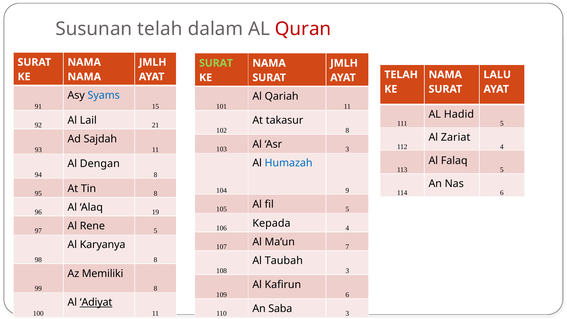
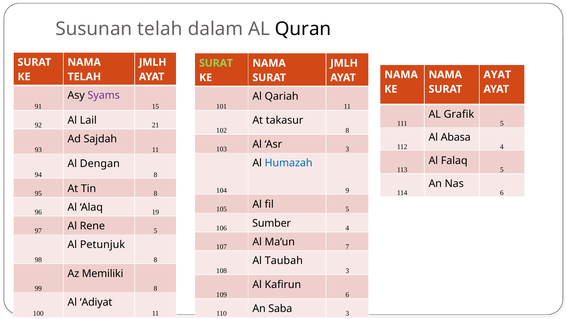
Quran colour: red -> black (303, 29)
TELAH: TELAH -> NAMA (401, 75)
LALU: LALU -> AYAT (497, 75)
NAMA: NAMA -> TELAH (84, 77)
Syams colour: blue -> purple (104, 95)
Hadid: Hadid -> Grafik (459, 114)
Zariat: Zariat -> Abasa (456, 137)
Kepada: Kepada -> Sumber (272, 223)
Karyanya: Karyanya -> Petunjuk (102, 245)
Adiyat underline: present -> none (96, 302)
